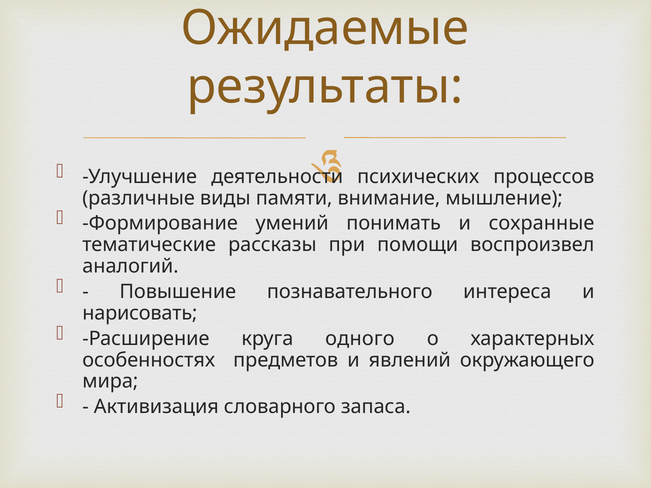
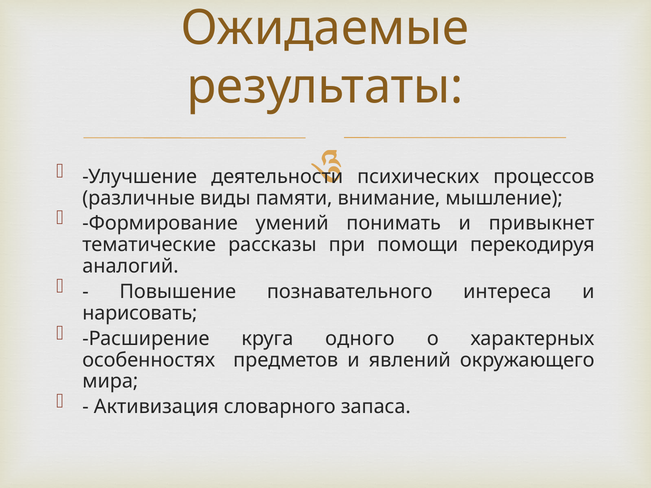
сохранные: сохранные -> привыкнет (542, 223)
воспроизвел: воспроизвел -> перекодируя (532, 245)
